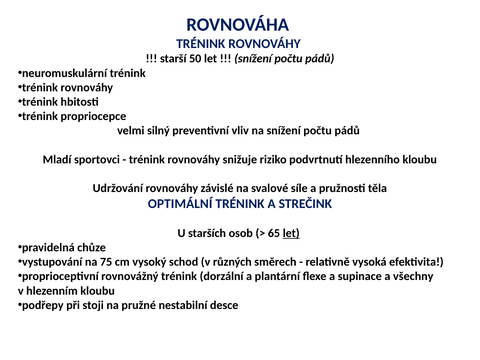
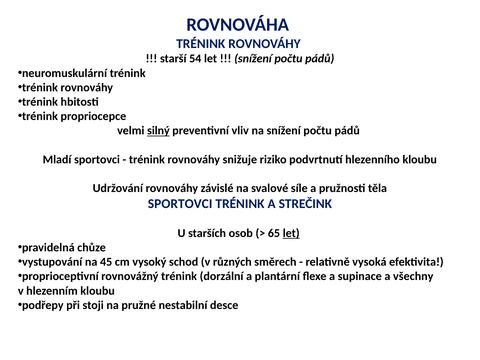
50: 50 -> 54 (195, 59)
silný underline: none -> present (158, 131)
OPTIMÁLNÍ: OPTIMÁLNÍ -> SPORTOVCI (180, 204)
75: 75 -> 45 (106, 262)
